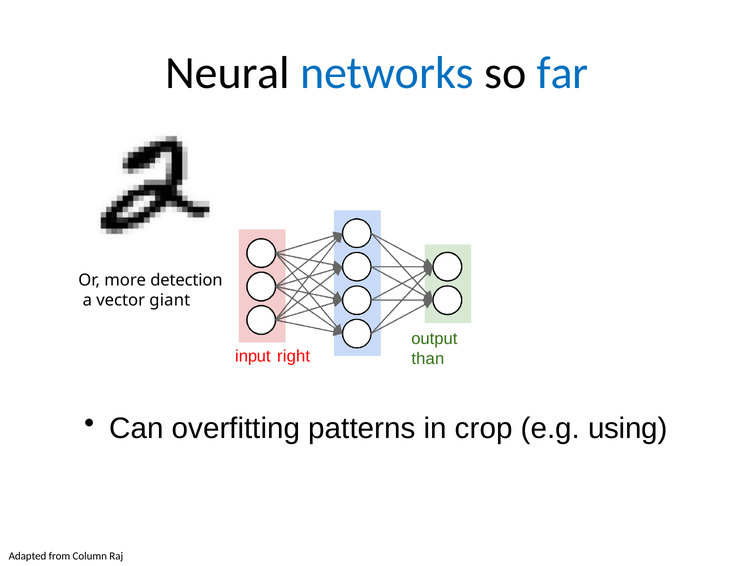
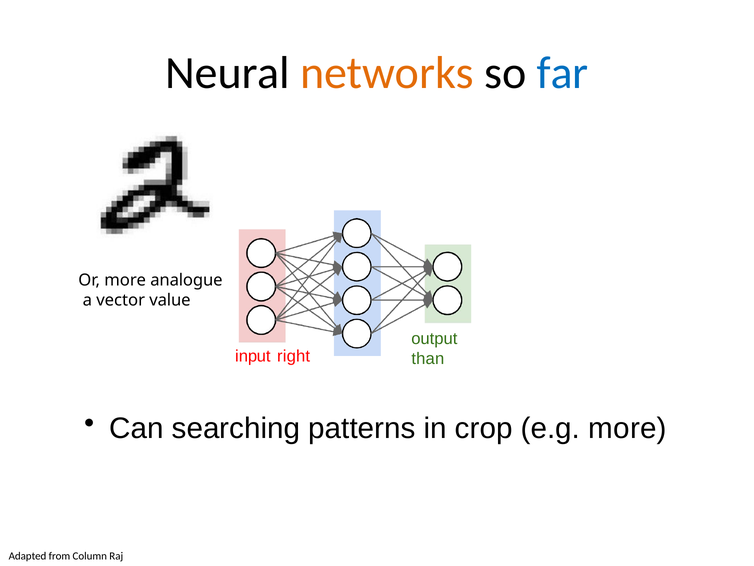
networks colour: blue -> orange (387, 73)
detection: detection -> analogue (186, 280)
giant: giant -> value (170, 300)
overfitting: overfitting -> searching (236, 428)
e.g using: using -> more (628, 428)
